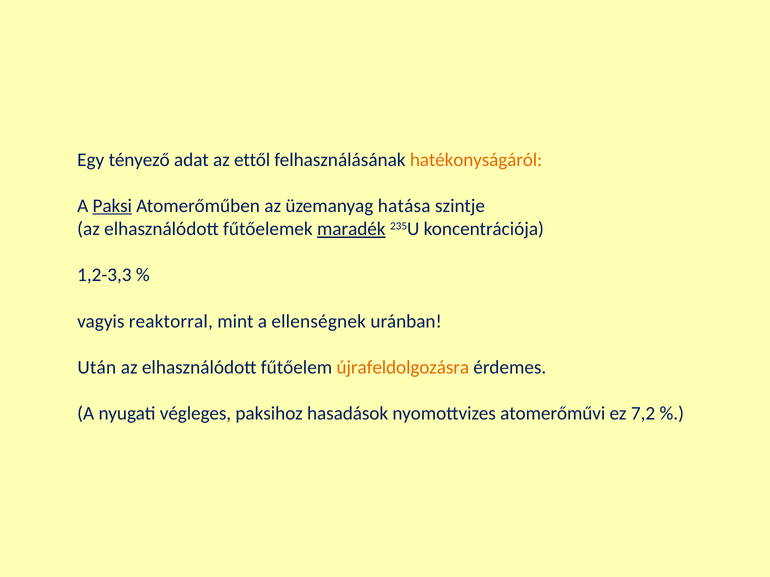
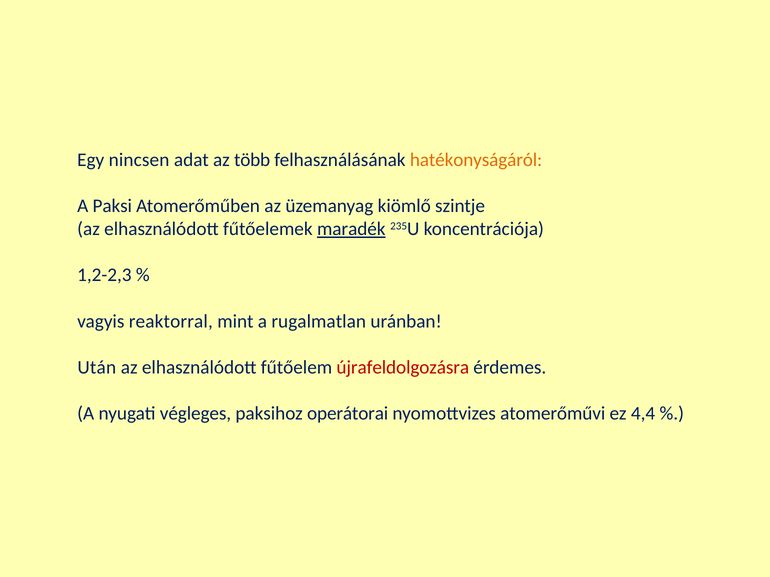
tényező: tényező -> nincsen (139, 160)
ettől: ettől -> több (252, 160)
Paksi underline: present -> none (112, 206)
hatása: hatása -> kiömlő (404, 206)
1,2-3,3: 1,2-3,3 -> 1,2-2,3 (104, 275)
ellenségnek: ellenségnek -> rugalmatlan (319, 322)
újrafeldolgozásra colour: orange -> red (403, 368)
hasadások: hasadások -> operátorai (348, 414)
7,2: 7,2 -> 4,4 (643, 414)
